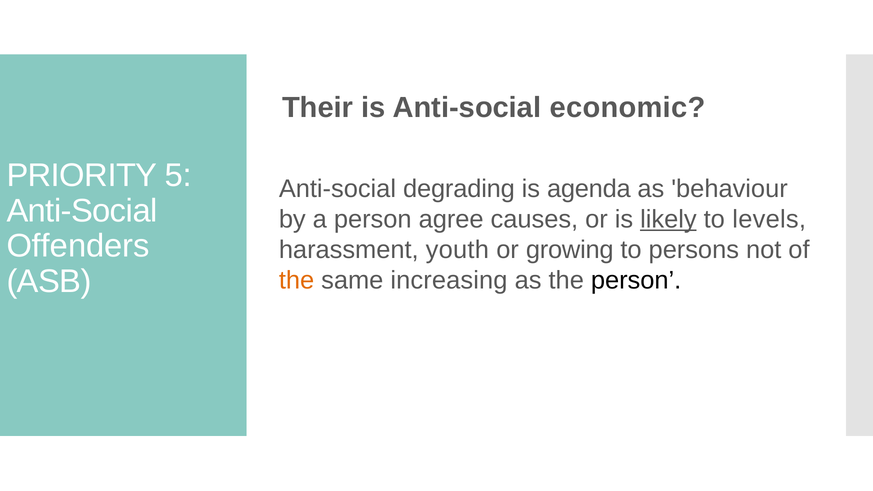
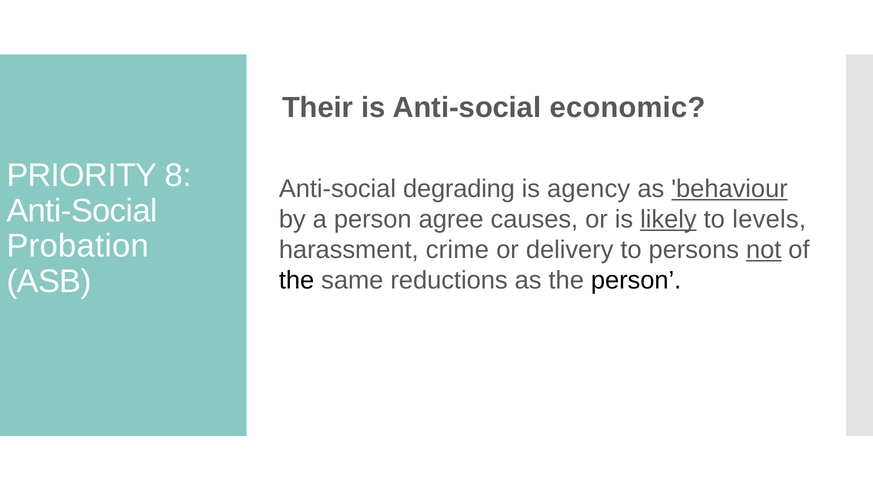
5: 5 -> 8 (178, 175)
agenda: agenda -> agency (589, 189)
behaviour underline: none -> present (730, 189)
Offenders: Offenders -> Probation (78, 246)
youth: youth -> crime (457, 250)
growing: growing -> delivery (570, 250)
not underline: none -> present (764, 250)
the colour: orange -> black (297, 280)
increasing: increasing -> reductions (449, 280)
